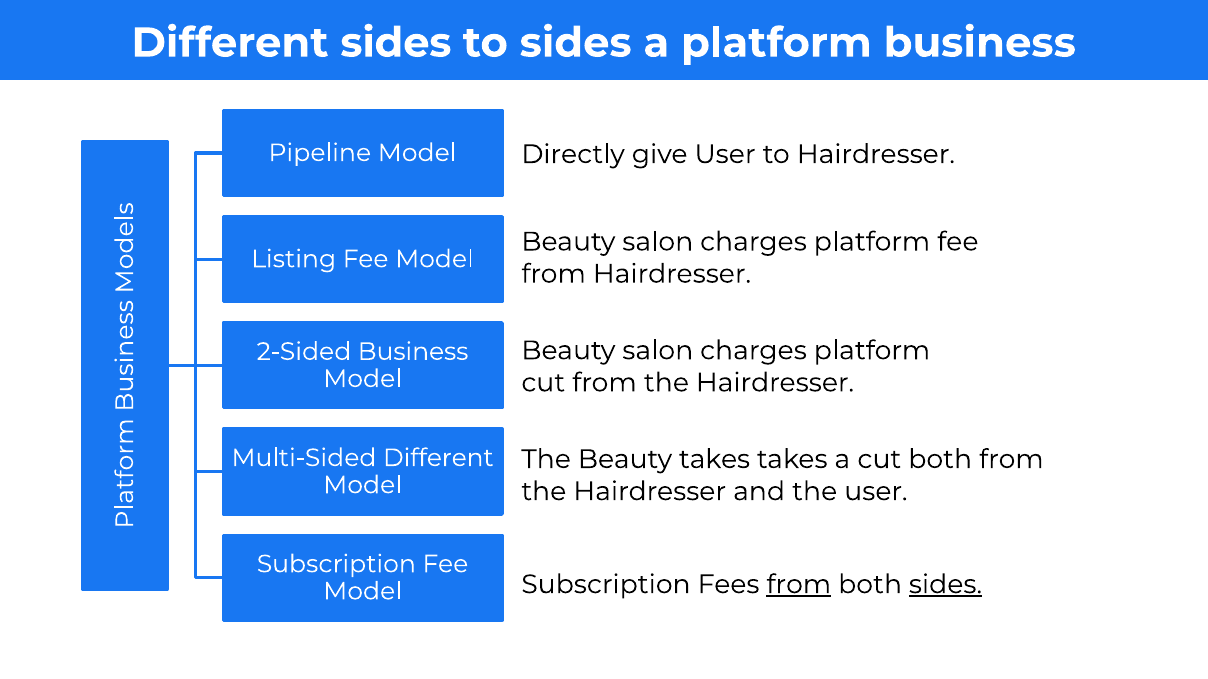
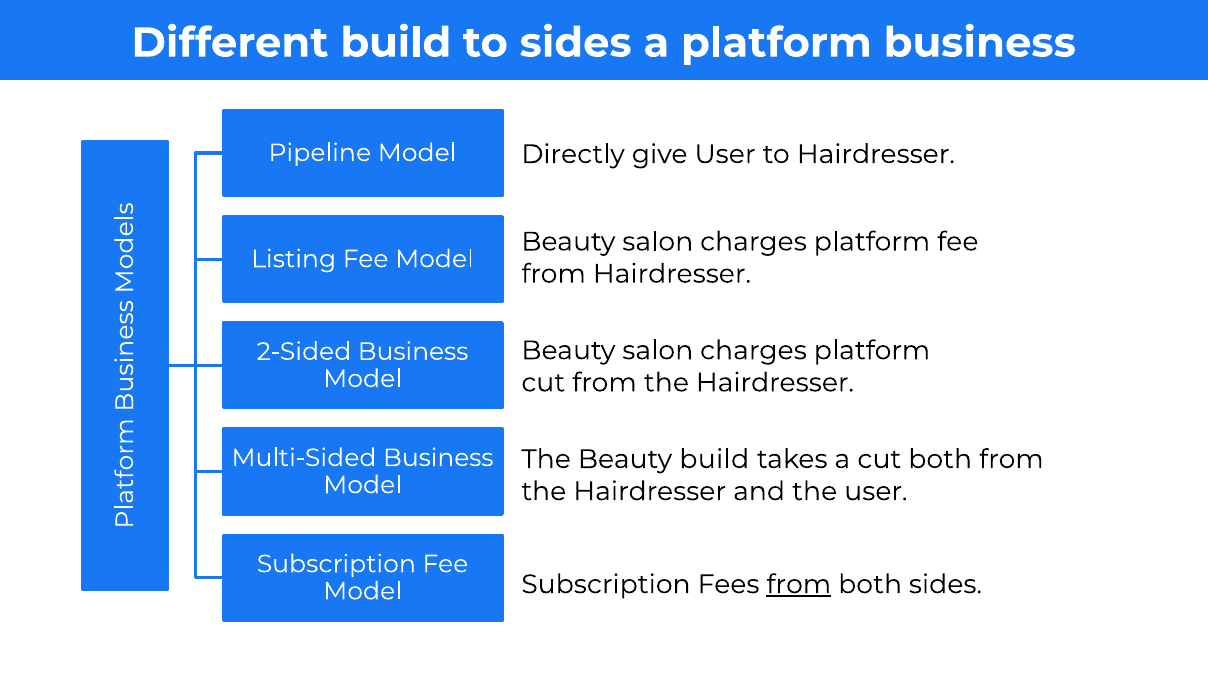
Different sides: sides -> build (396, 43)
Different: Different -> Business (438, 458)
Beauty takes: takes -> build (714, 460)
sides underline: present -> none (945, 585)
